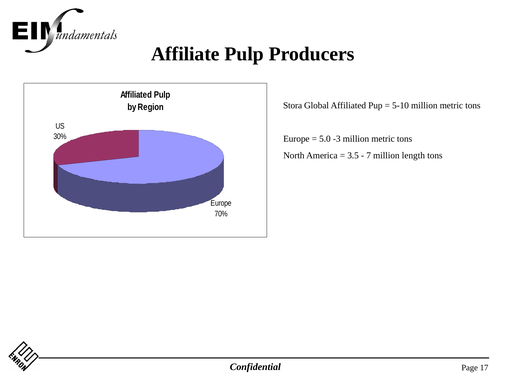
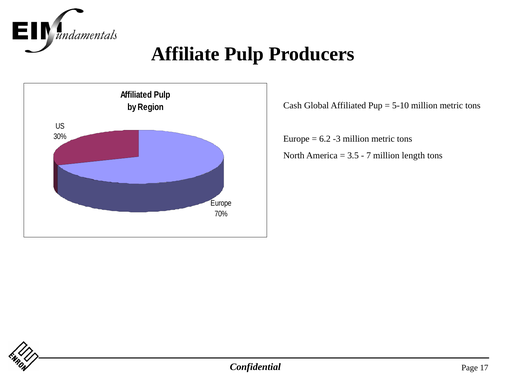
Stora: Stora -> Cash (293, 106)
5.0: 5.0 -> 6.2 (325, 139)
